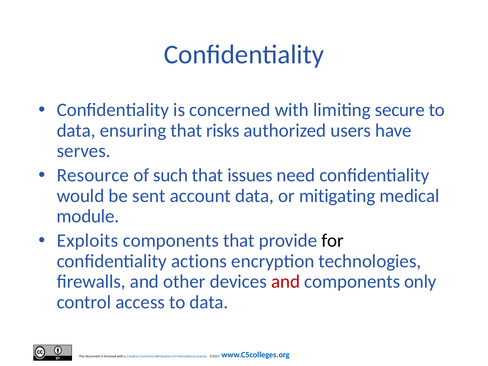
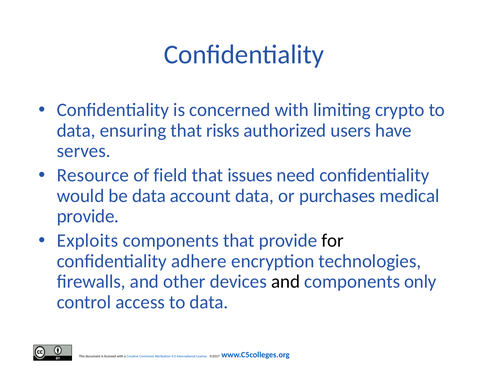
secure: secure -> crypto (400, 110)
such: such -> field (171, 175)
be sent: sent -> data (149, 196)
mitigating: mitigating -> purchases (337, 196)
module: module -> provide (88, 216)
actions: actions -> adhere (199, 261)
and colour: red -> black (286, 282)
